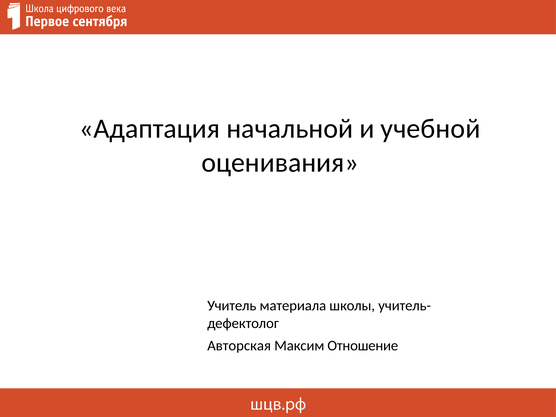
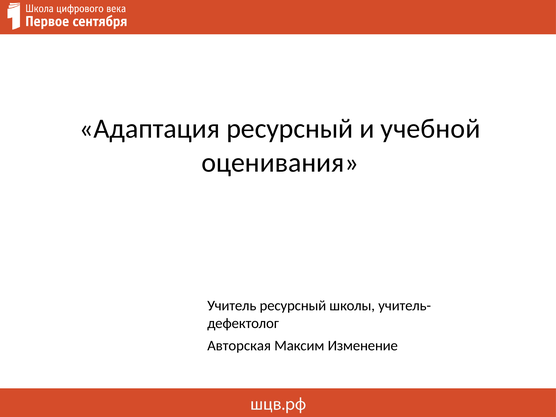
Адаптация начальной: начальной -> ресурсный (290, 129)
Учитель материала: материала -> ресурсный (293, 306)
Отношение: Отношение -> Изменение (363, 346)
